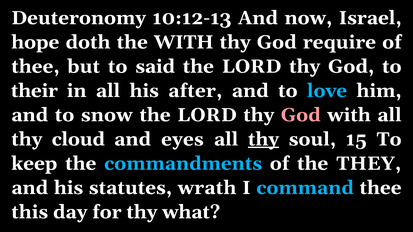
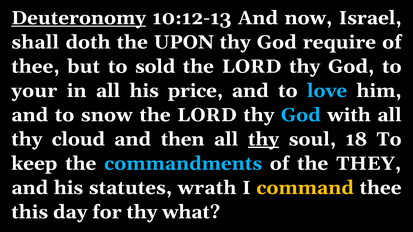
Deuteronomy underline: none -> present (79, 18)
hope: hope -> shall (35, 42)
the WITH: WITH -> UPON (184, 42)
said: said -> sold (155, 67)
their: their -> your (34, 91)
after: after -> price (195, 91)
God colour: pink -> light blue (301, 115)
eyes: eyes -> then (183, 139)
15: 15 -> 18 (356, 139)
command colour: light blue -> yellow (305, 188)
